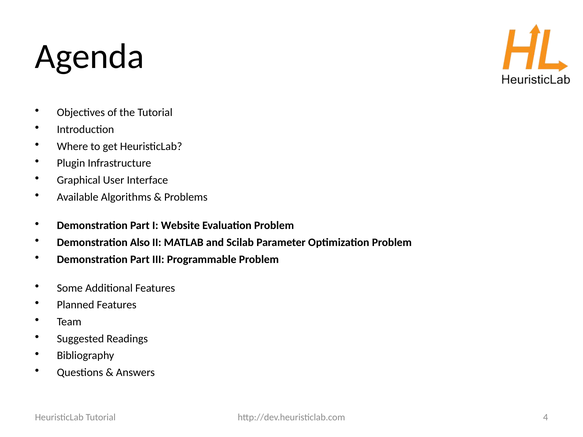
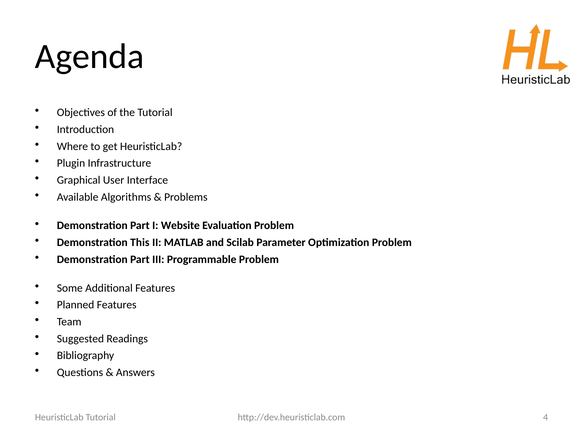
Also: Also -> This (140, 243)
